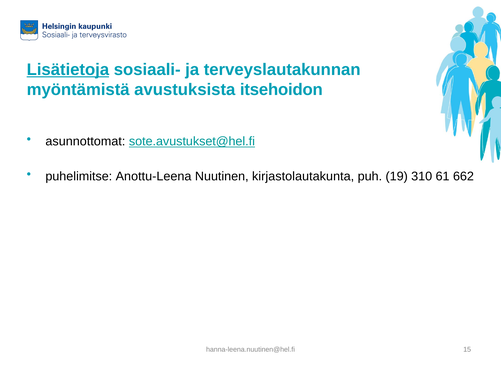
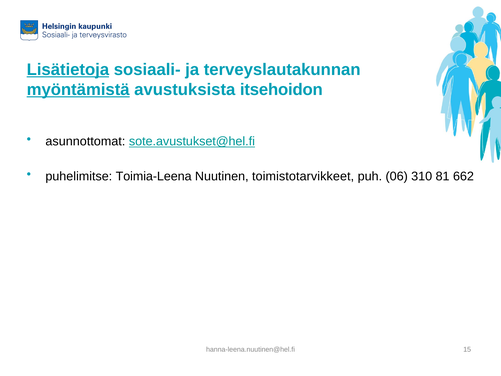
myöntämistä underline: none -> present (78, 89)
Anottu-Leena: Anottu-Leena -> Toimia-Leena (154, 176)
kirjastolautakunta: kirjastolautakunta -> toimistotarvikkeet (303, 176)
19: 19 -> 06 (397, 176)
61: 61 -> 81 (443, 176)
